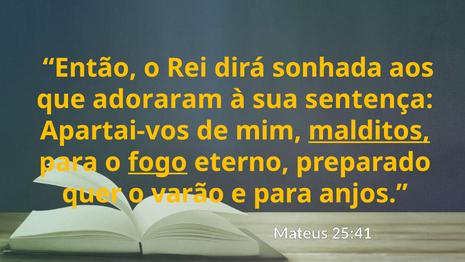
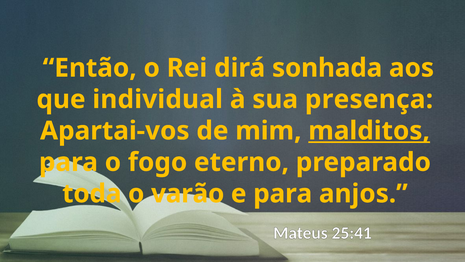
adoraram: adoraram -> individual (158, 99)
sentença: sentença -> presença (369, 99)
fogo underline: present -> none (158, 162)
quer: quer -> toda (92, 193)
